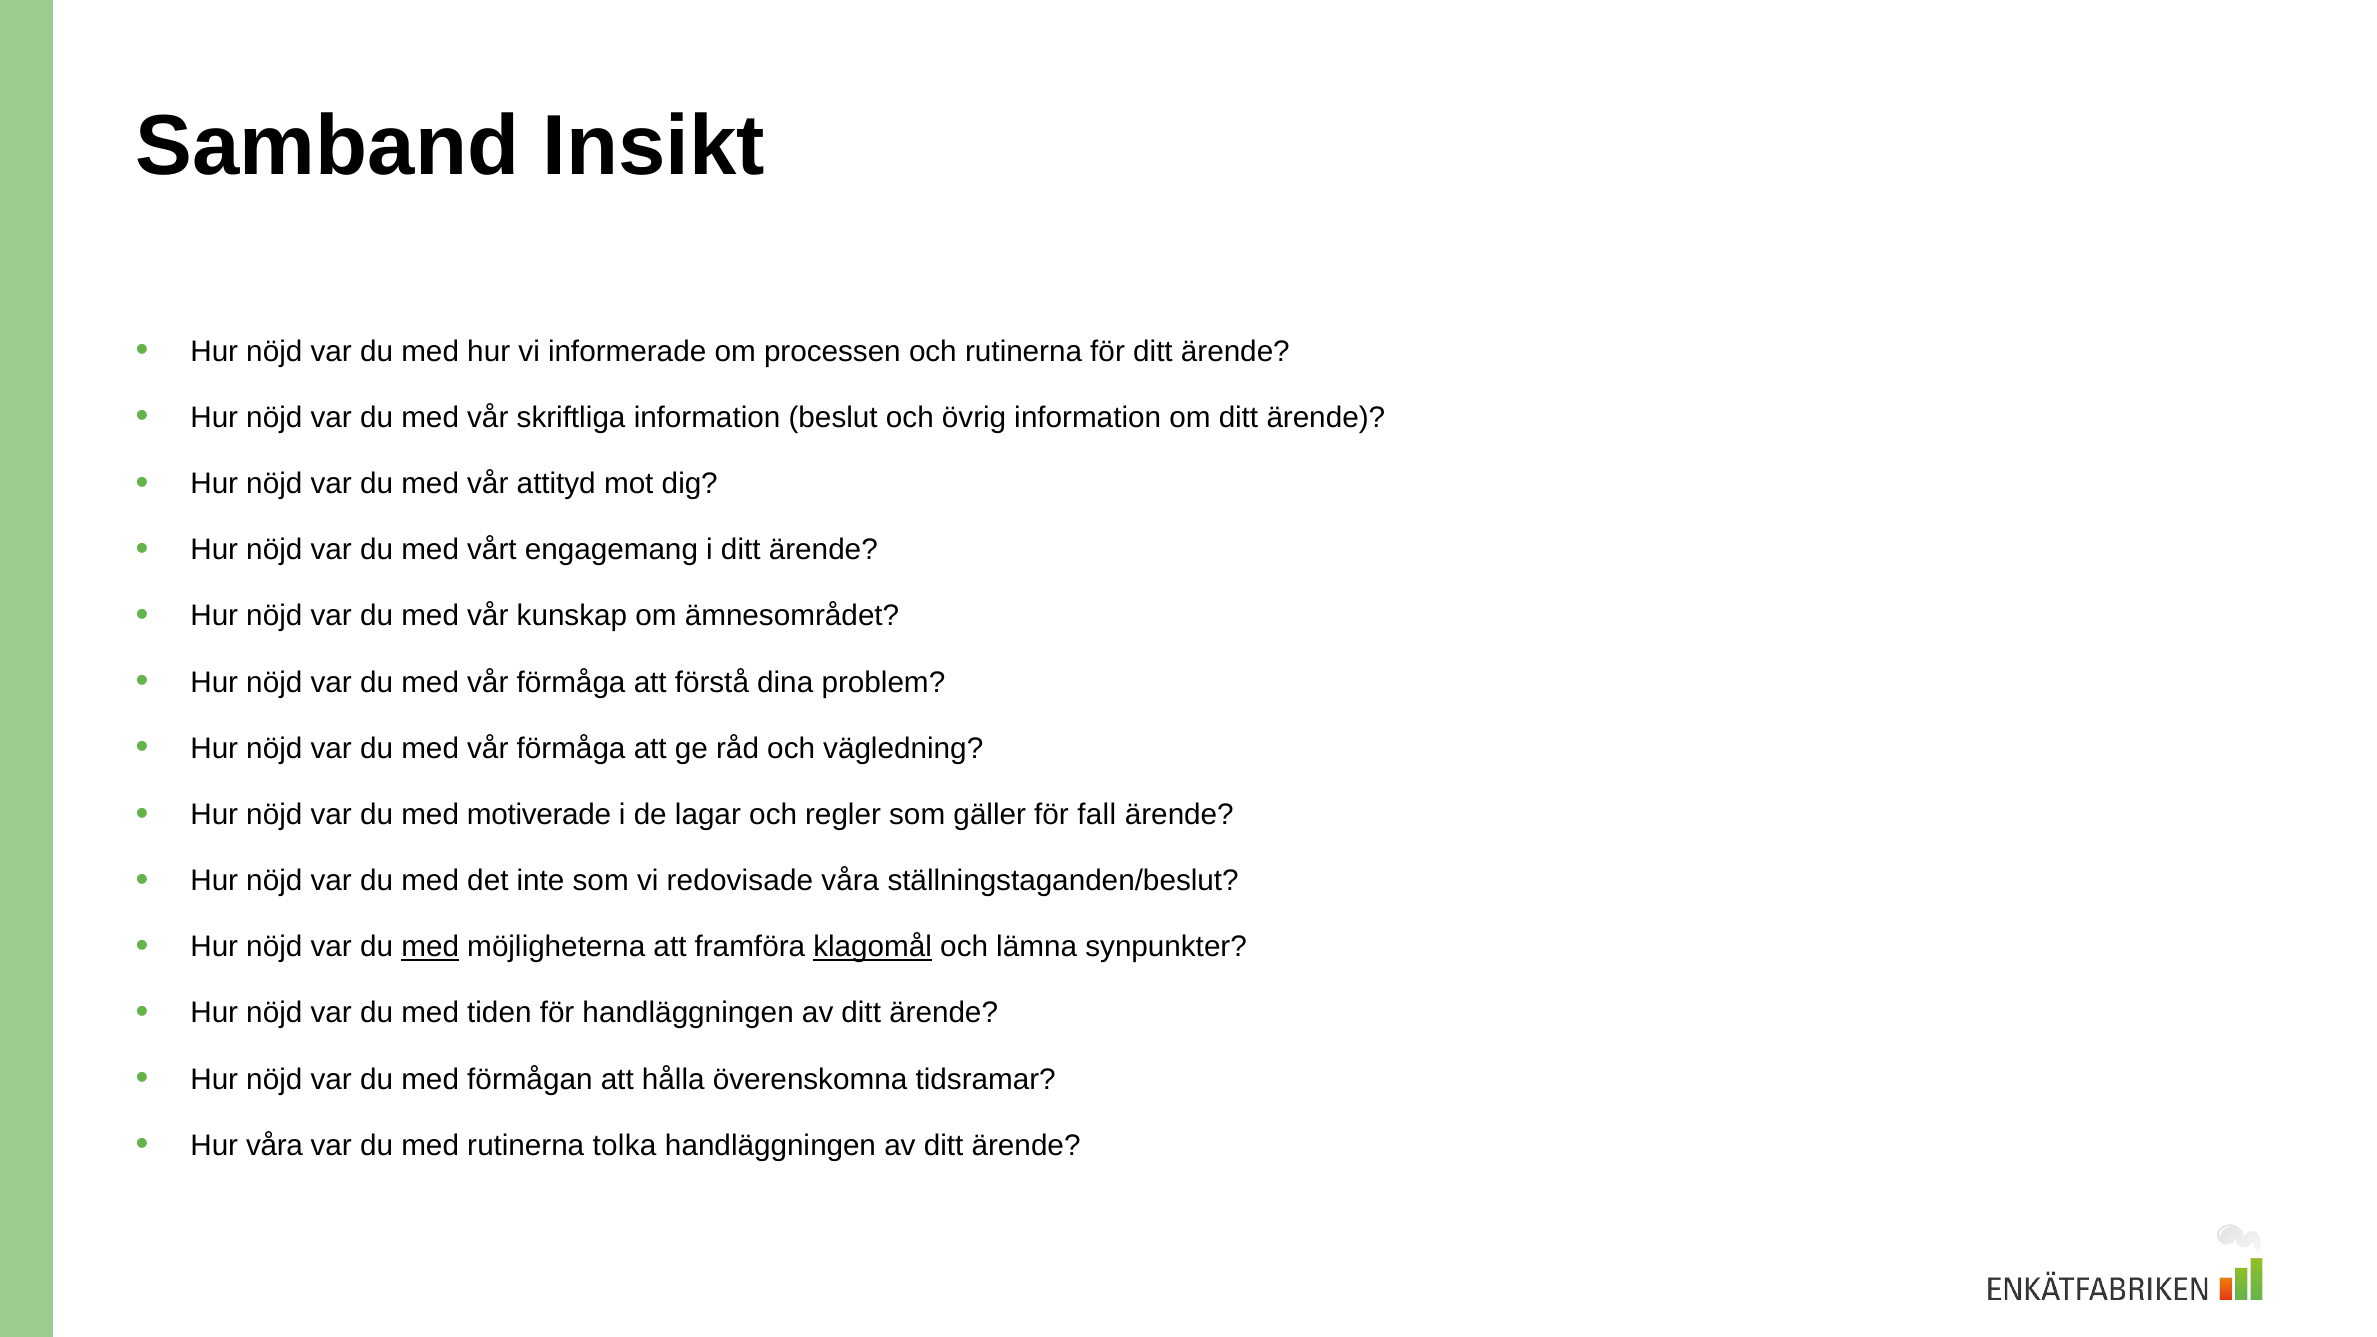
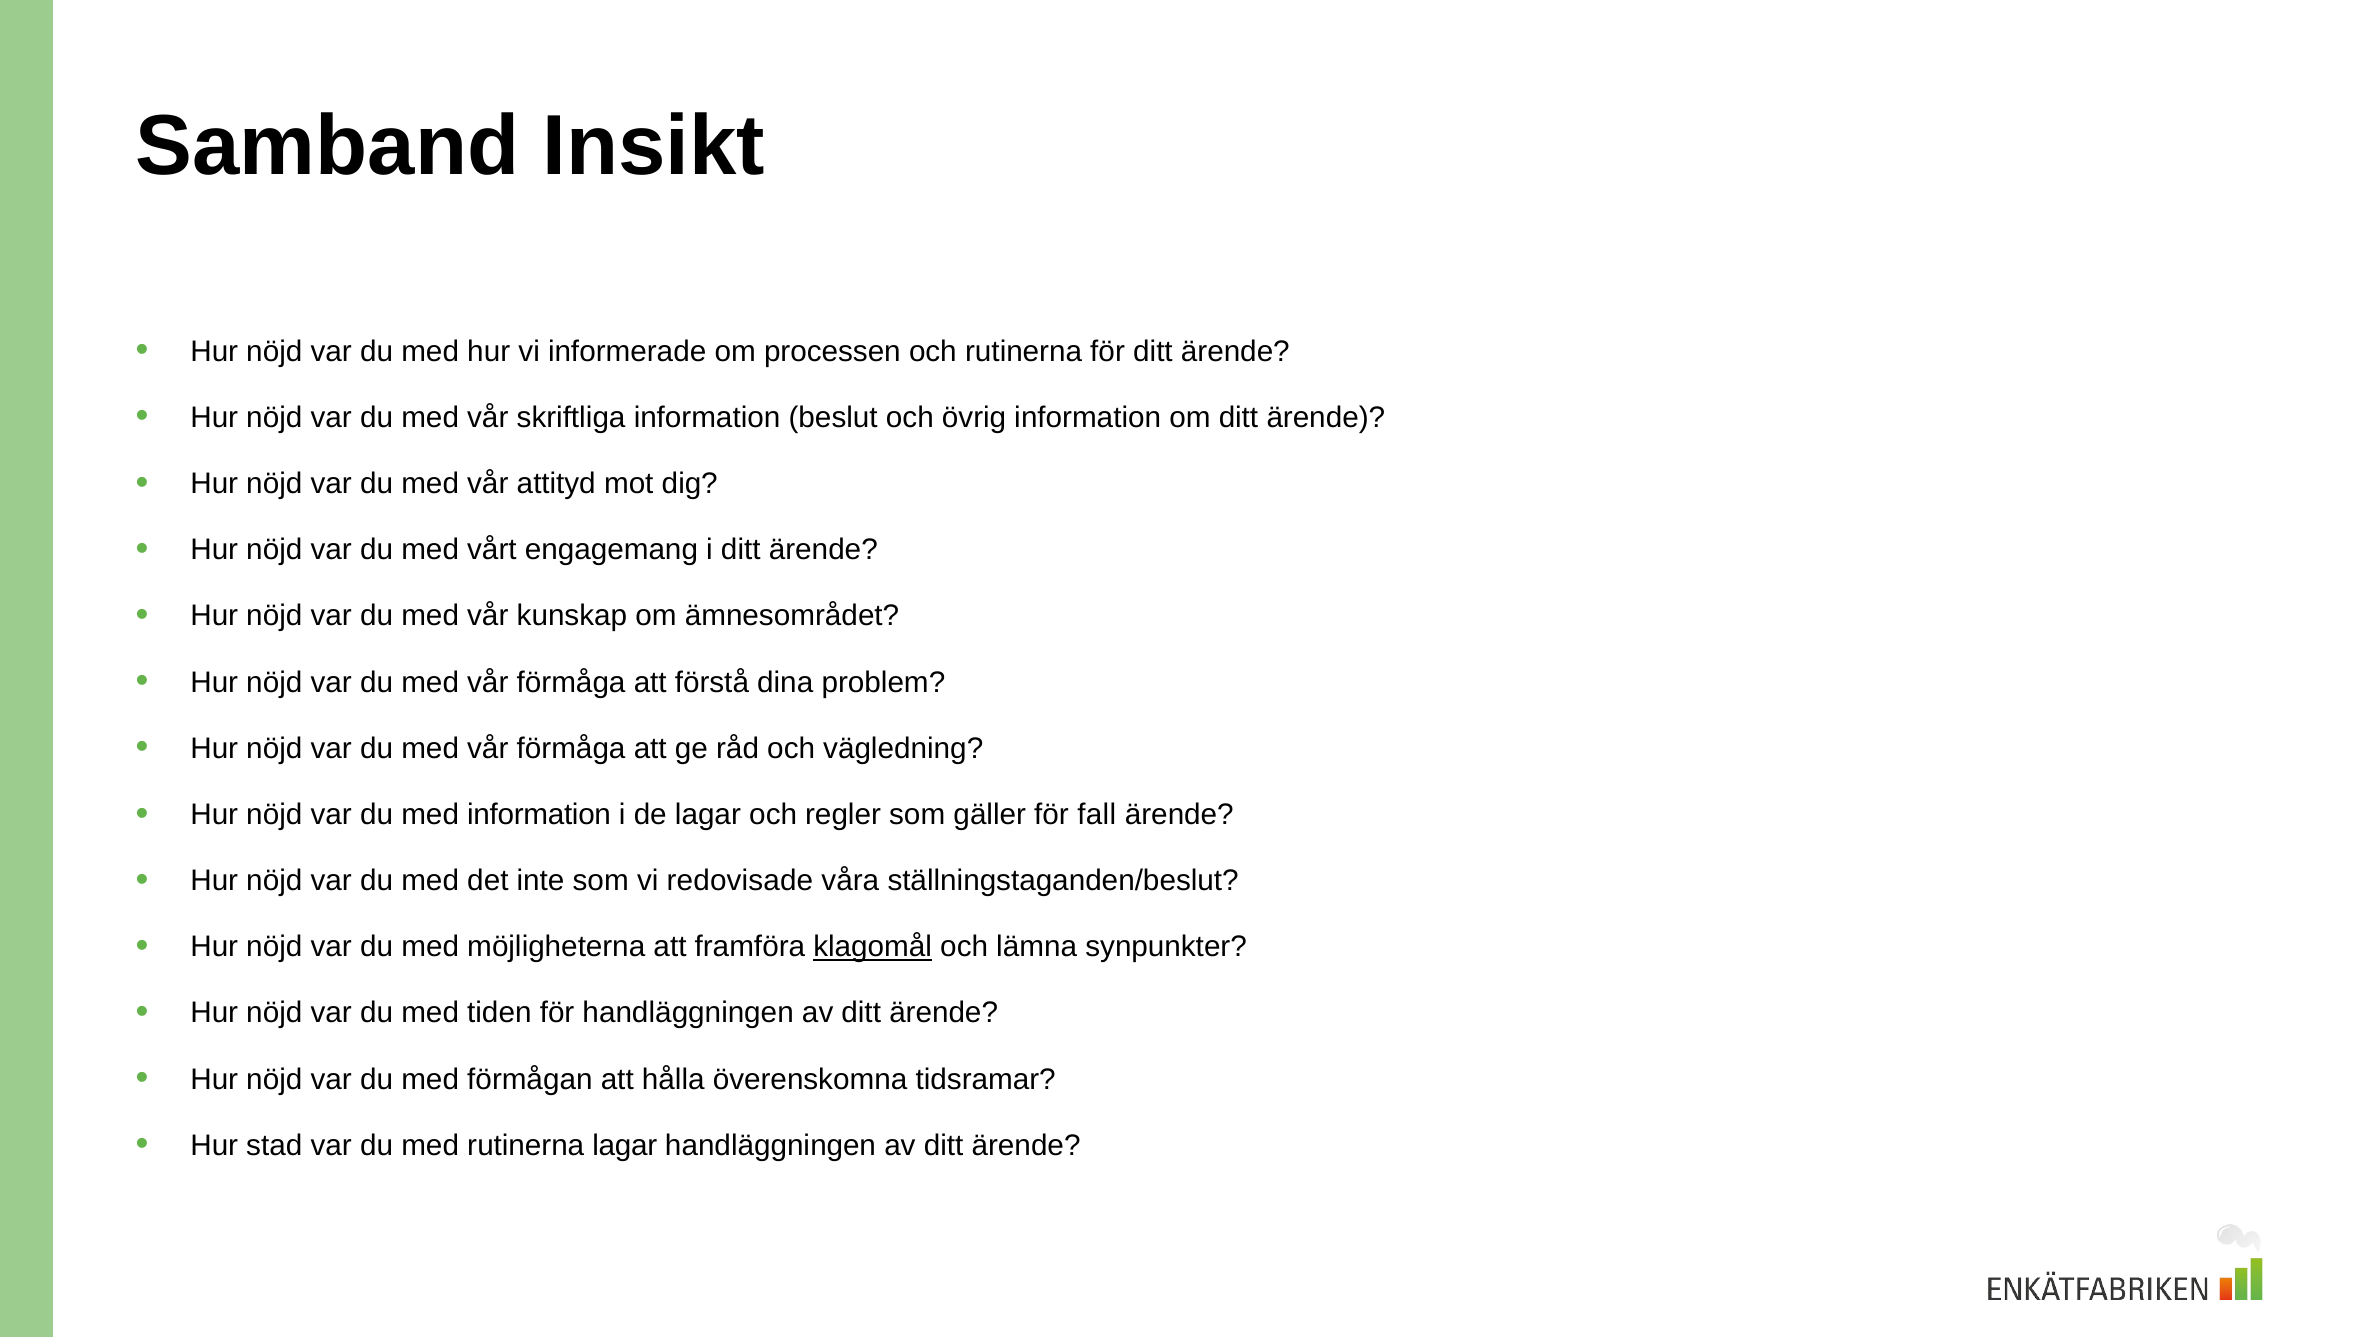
med motiverade: motiverade -> information (539, 815)
med underline: present -> none (430, 947)
Hur våra: våra -> stad (274, 1146)
rutinerna tolka: tolka -> lagar (625, 1146)
